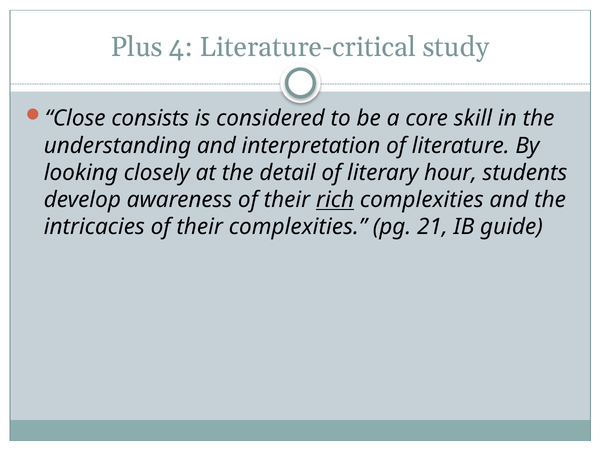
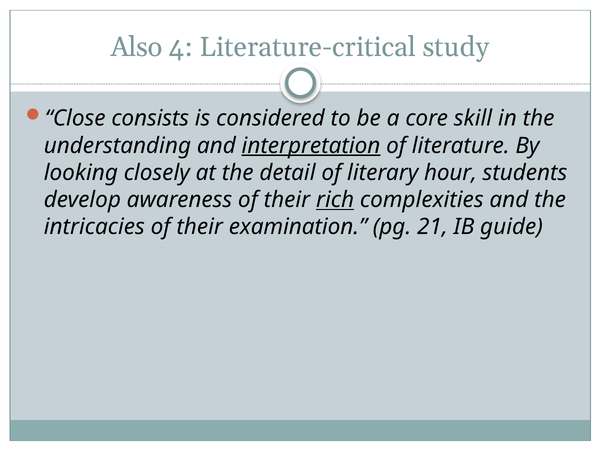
Plus: Plus -> Also (137, 47)
interpretation underline: none -> present (311, 146)
their complexities: complexities -> examination (298, 227)
